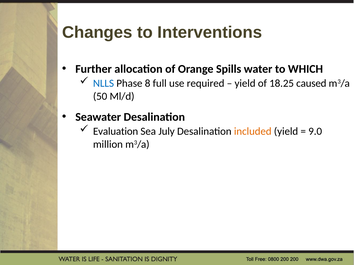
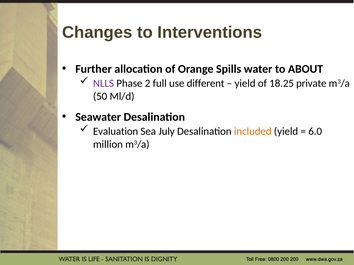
WHICH: WHICH -> ABOUT (306, 69)
NLLS colour: blue -> purple (103, 83)
8: 8 -> 2 (148, 83)
required: required -> different (206, 83)
caused: caused -> private (311, 83)
9.0: 9.0 -> 6.0 (315, 132)
